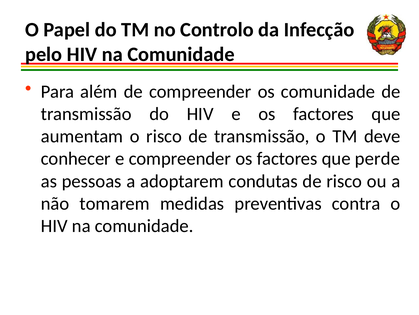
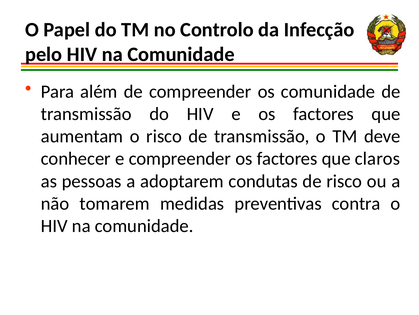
perde: perde -> claros (378, 158)
